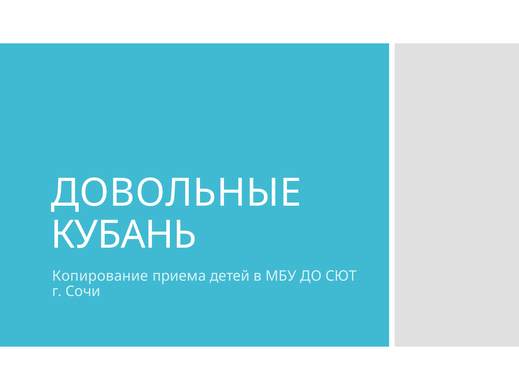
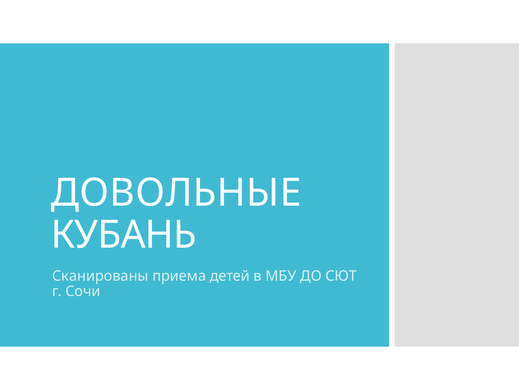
Копирование: Копирование -> Сканированы (100, 275)
